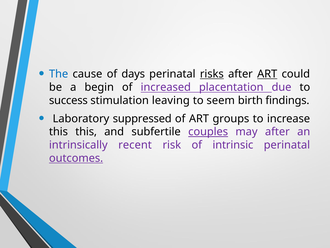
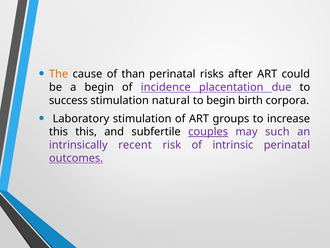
The colour: blue -> orange (59, 74)
days: days -> than (133, 74)
risks underline: present -> none (212, 74)
ART underline: present -> none (267, 74)
increased: increased -> incidence (166, 87)
leaving: leaving -> natural (171, 100)
to seem: seem -> begin (221, 100)
findings: findings -> corpora (287, 100)
Laboratory suppressed: suppressed -> stimulation (142, 118)
may after: after -> such (277, 132)
